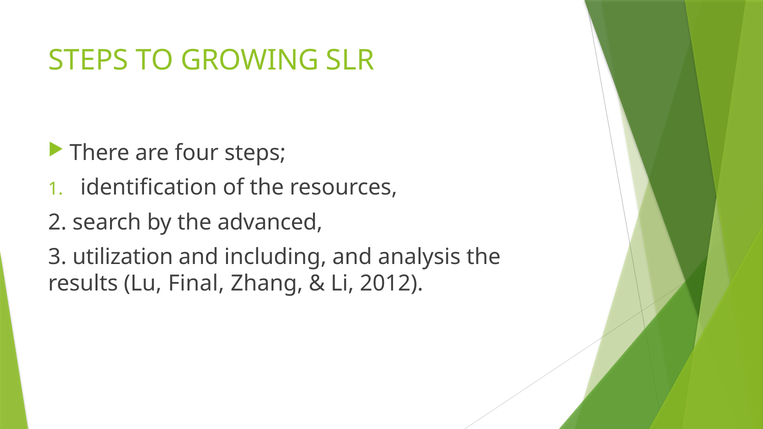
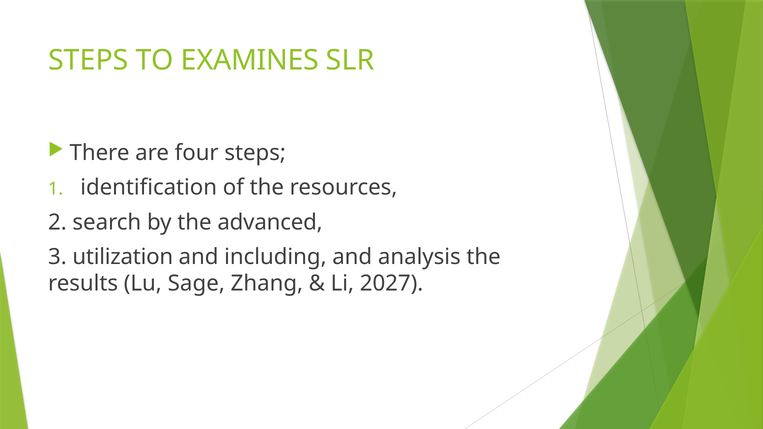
GROWING: GROWING -> EXAMINES (250, 60)
Final: Final -> Sage (196, 284)
2012: 2012 -> 2027 (392, 284)
